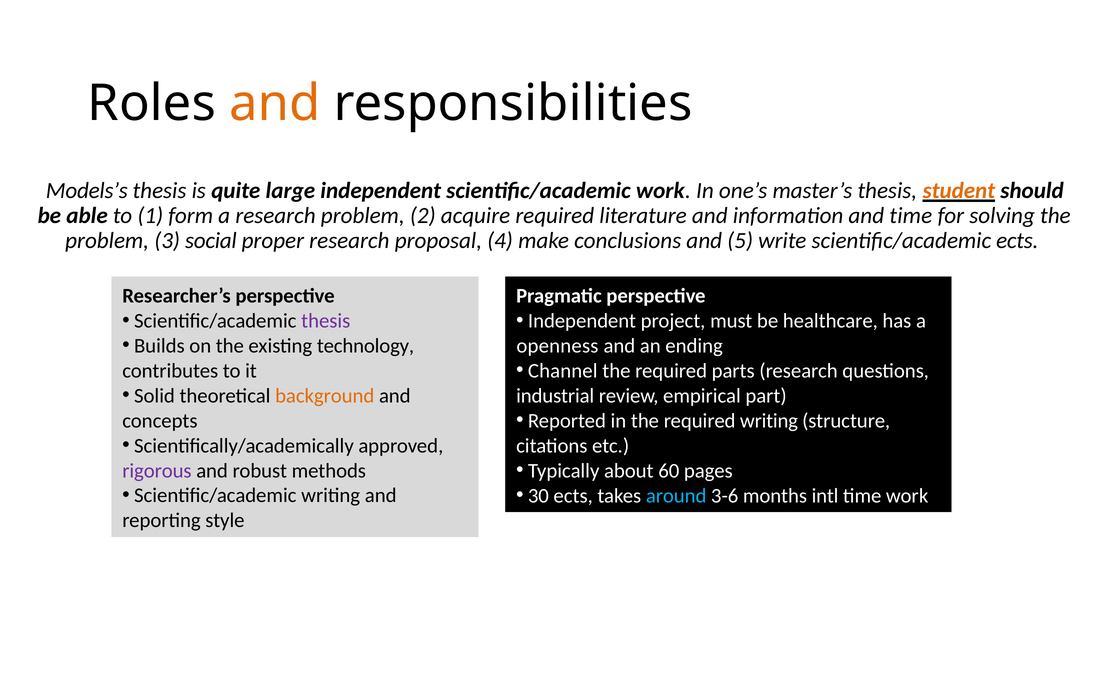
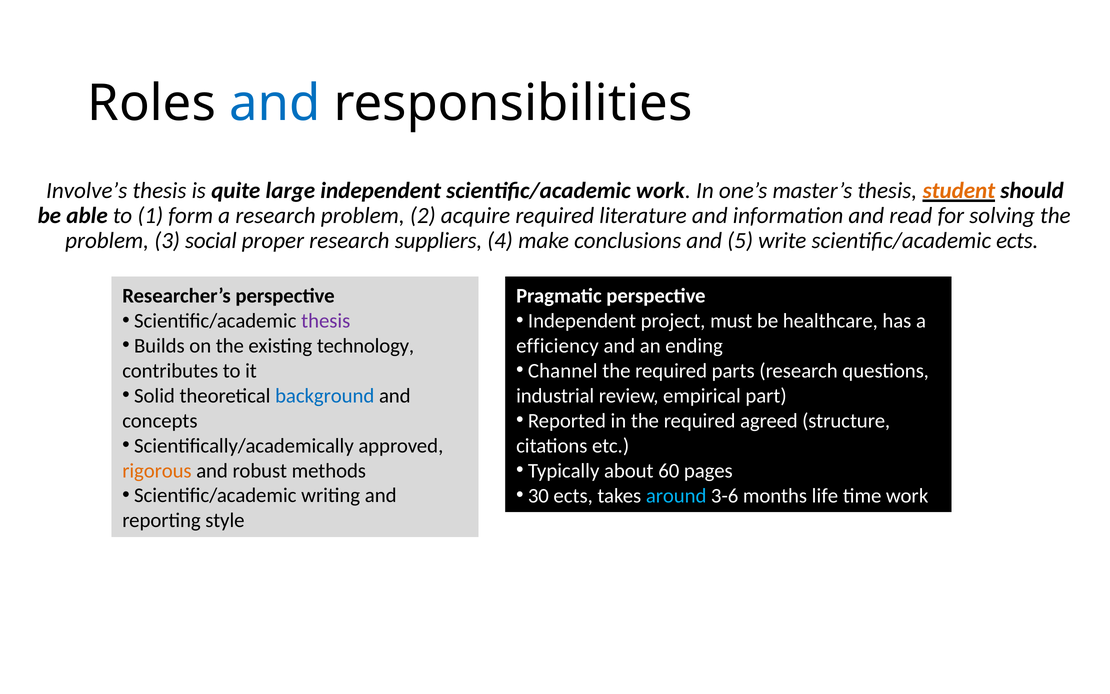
and colour: orange -> blue (275, 104)
Models’s: Models’s -> Involve’s (87, 191)
and time: time -> read (911, 216)
proposal: proposal -> suppliers (438, 241)
openness: openness -> efficiency (557, 346)
background colour: orange -> blue (325, 396)
required writing: writing -> agreed (769, 421)
rigorous colour: purple -> orange (157, 470)
intl: intl -> life (825, 495)
